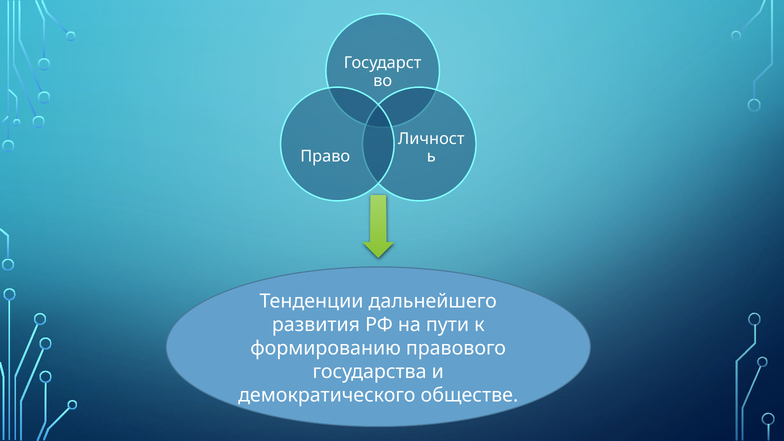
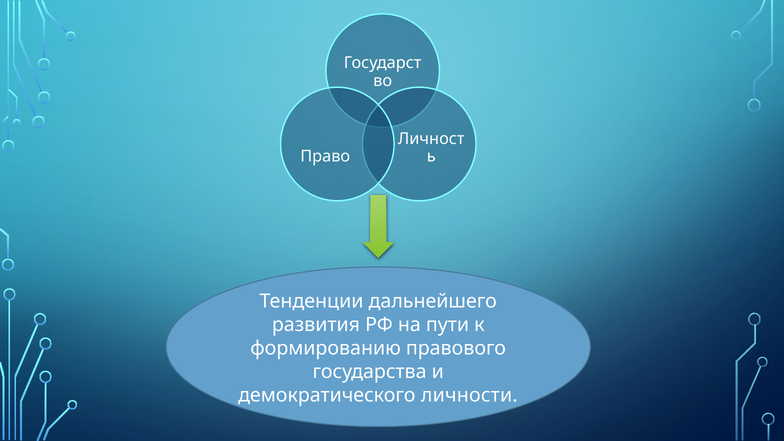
обществе: обществе -> личности (469, 395)
